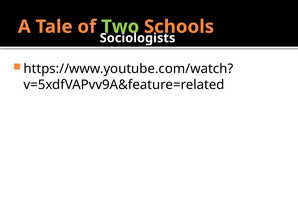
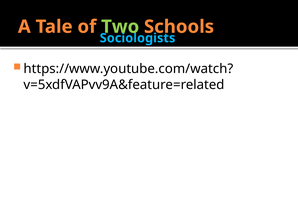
Sociologists colour: white -> light blue (138, 38)
